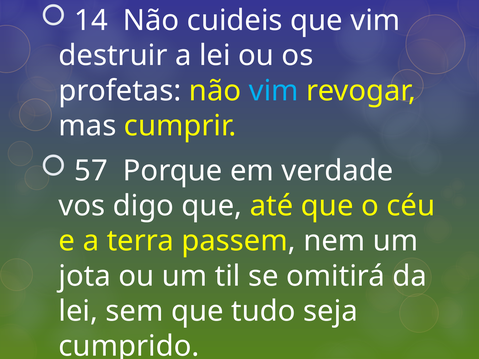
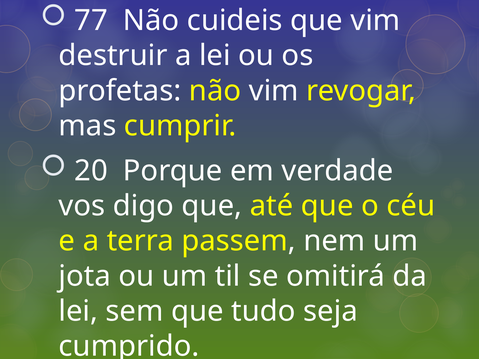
14: 14 -> 77 (91, 21)
vim colour: light blue -> white (274, 91)
57: 57 -> 20 (91, 171)
